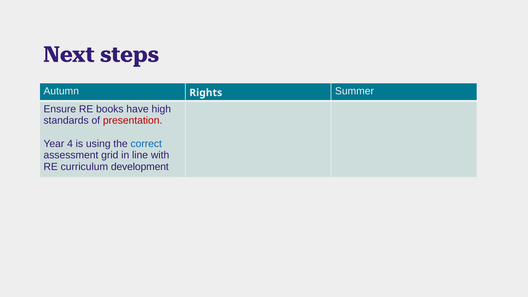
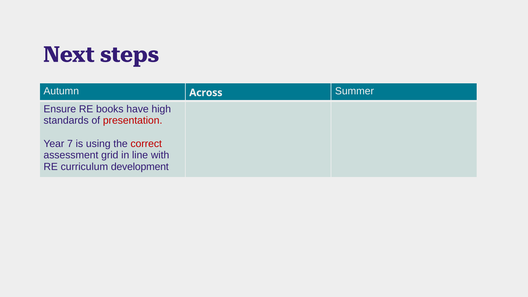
Rights: Rights -> Across (206, 93)
4: 4 -> 7 (70, 144)
correct colour: blue -> red (146, 144)
